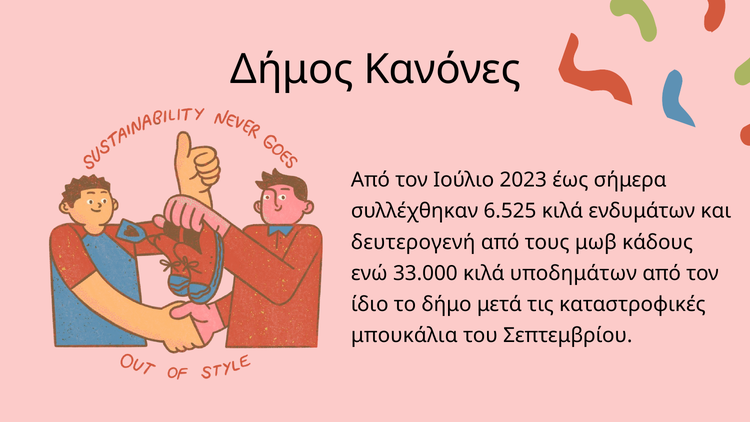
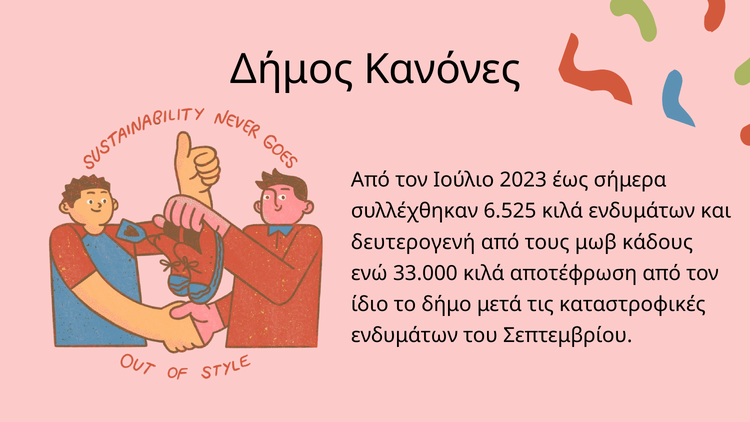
υποδημάτων: υποδημάτων -> αποτέφρωση (573, 273)
μπουκάλια: μπουκάλια -> ενδυμάτων (404, 335)
